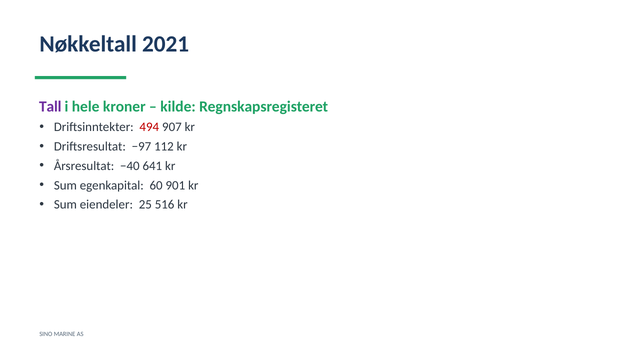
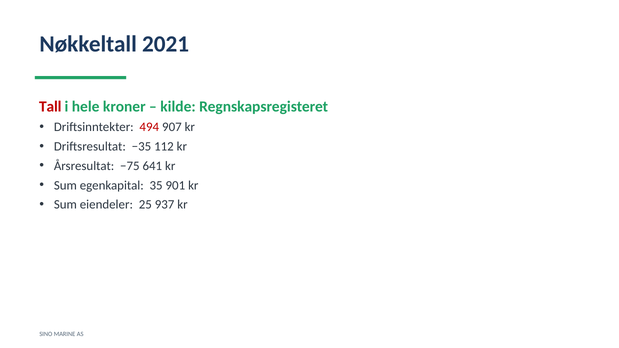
Tall colour: purple -> red (50, 107)
−97: −97 -> −35 (141, 147)
−40: −40 -> −75 (130, 166)
60: 60 -> 35 (156, 185)
516: 516 -> 937 (165, 205)
